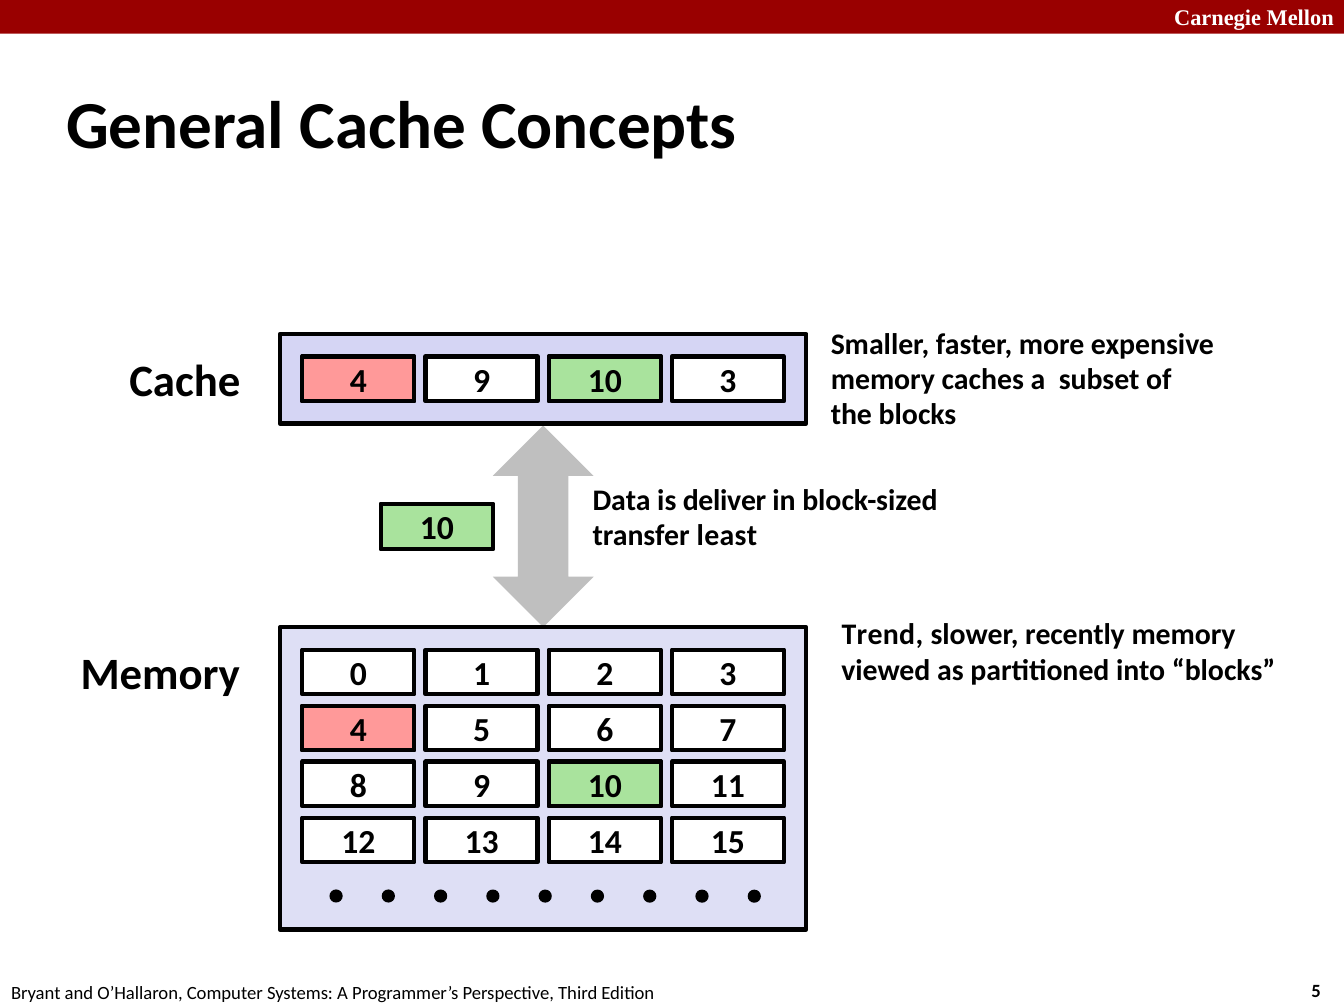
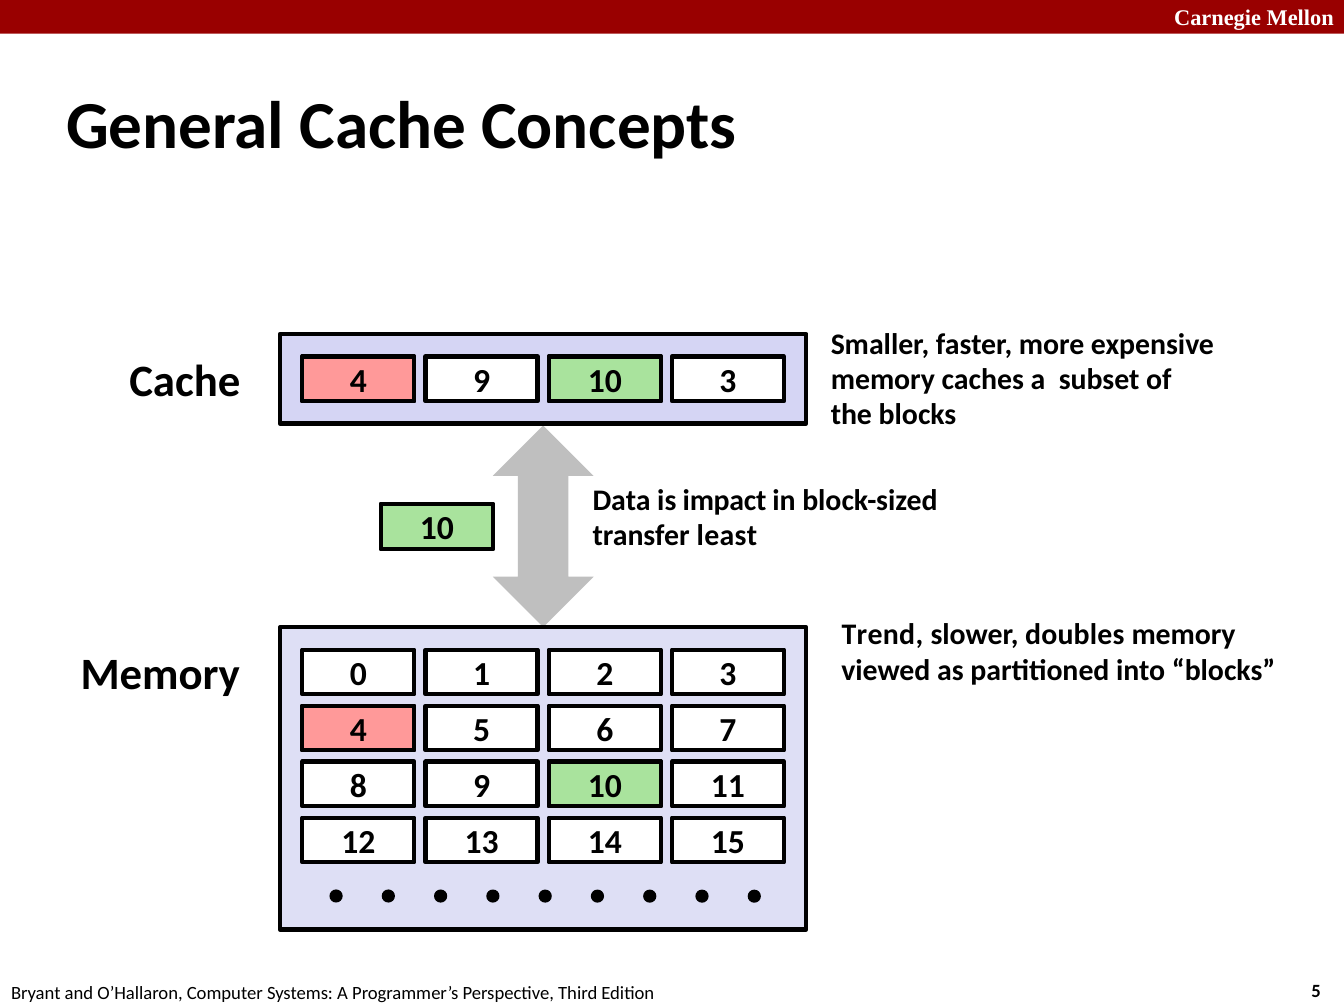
deliver: deliver -> impact (725, 501)
recently: recently -> doubles (1075, 635)
